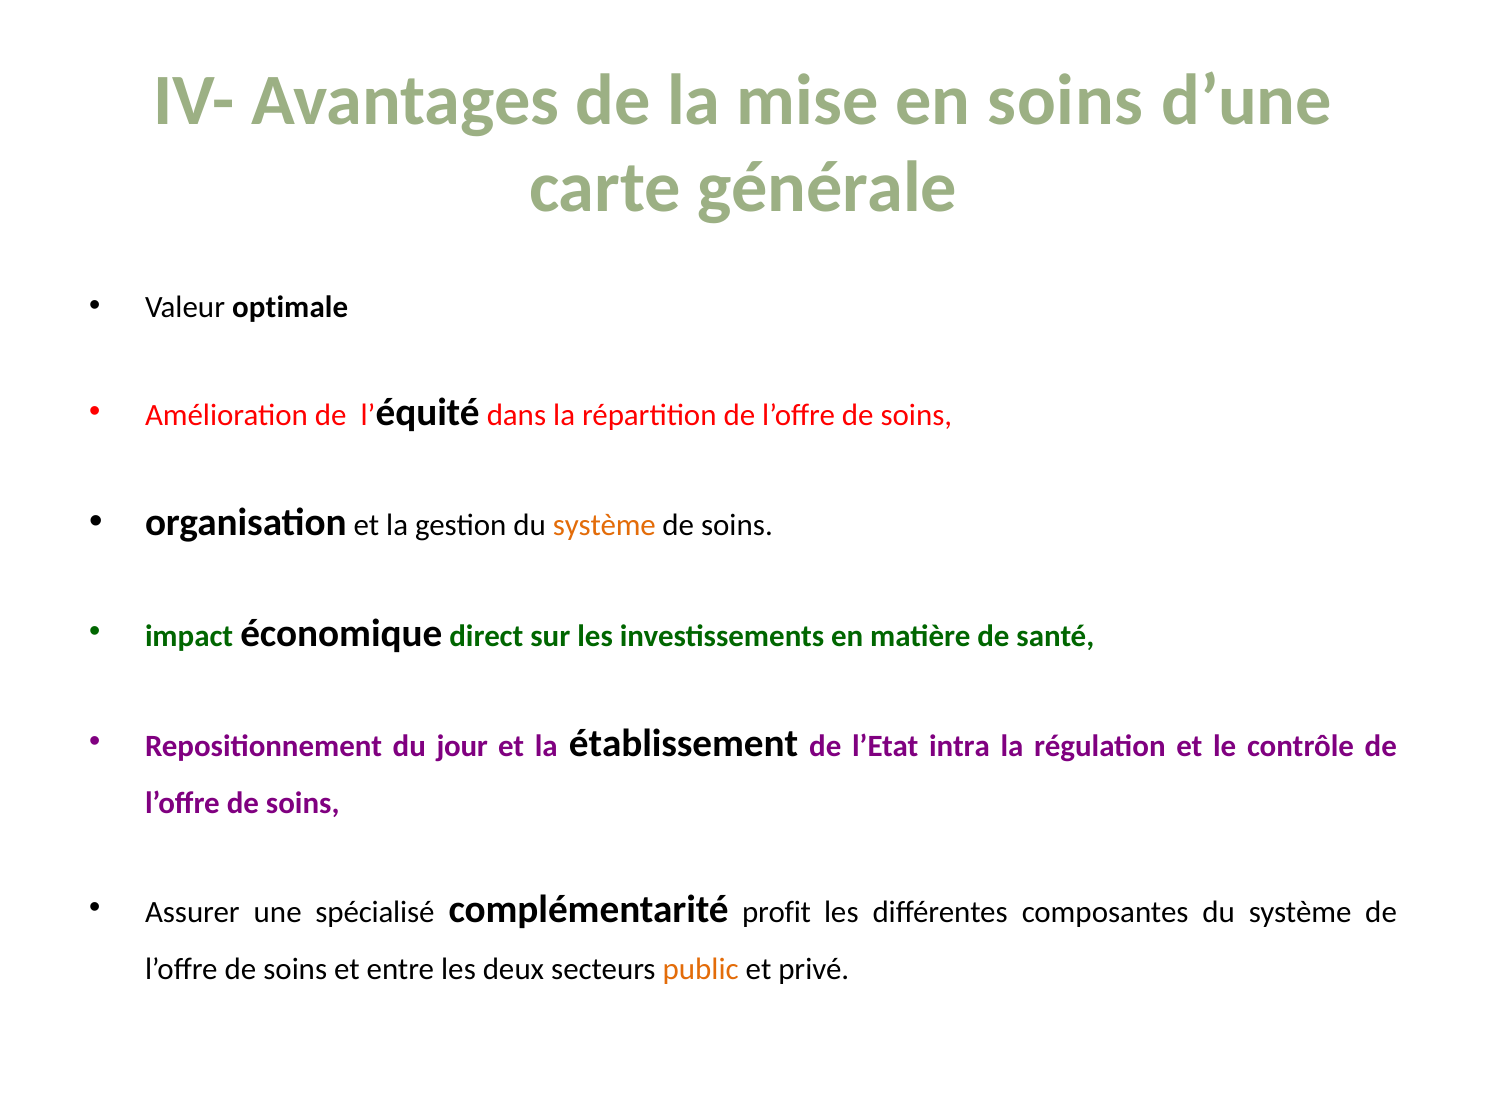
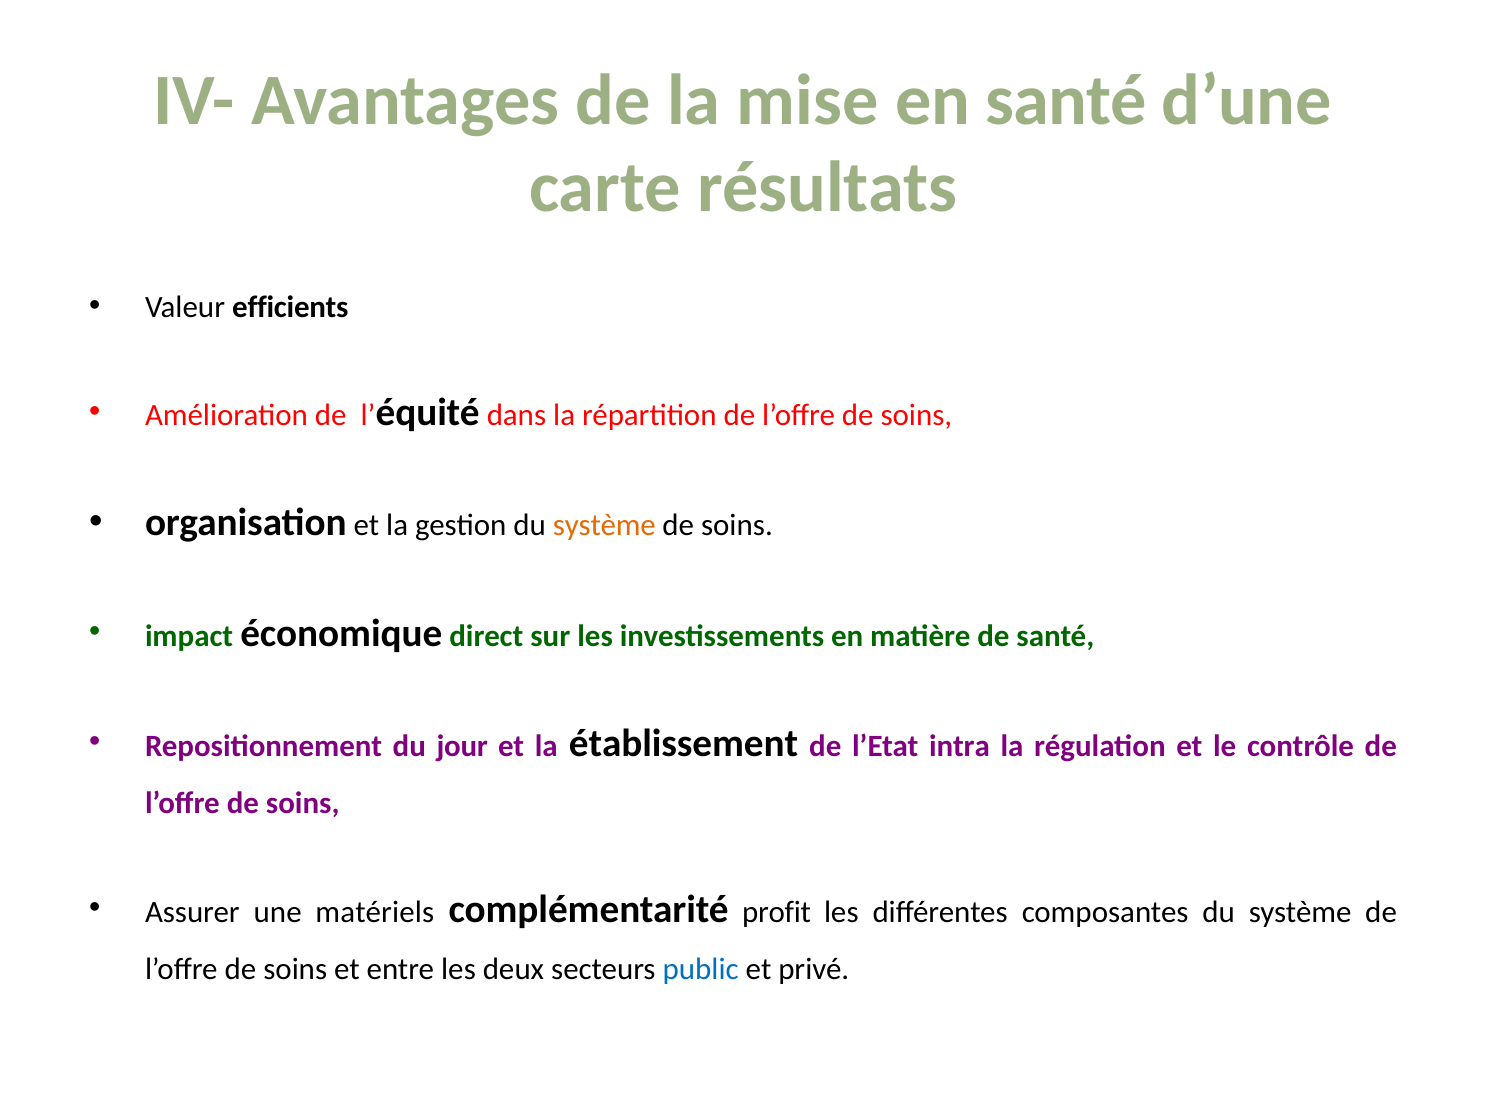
en soins: soins -> santé (1066, 100)
générale: générale -> résultats (827, 187)
optimale: optimale -> efficients (290, 307)
spécialisé: spécialisé -> matériels (375, 912)
public colour: orange -> blue (701, 970)
